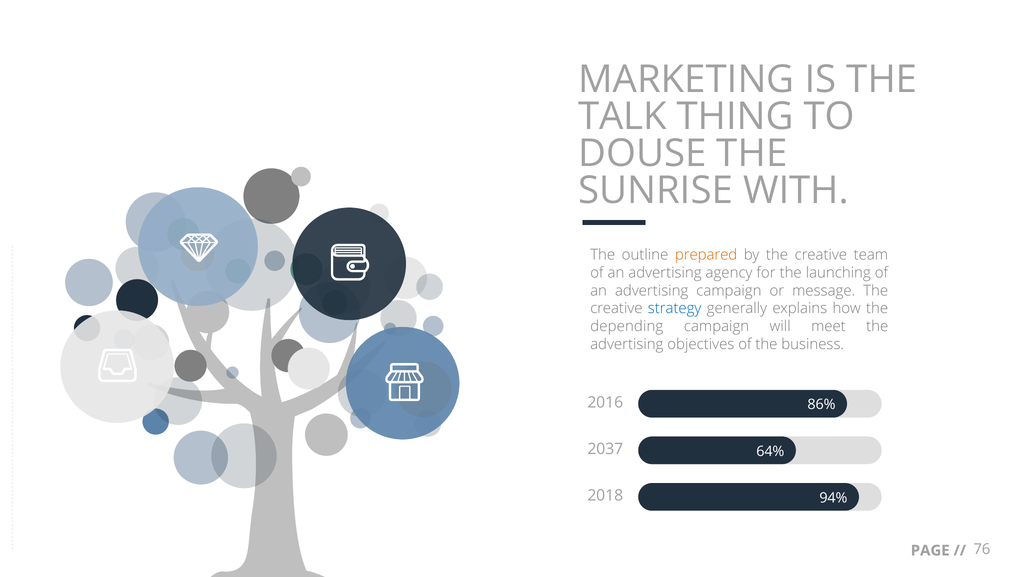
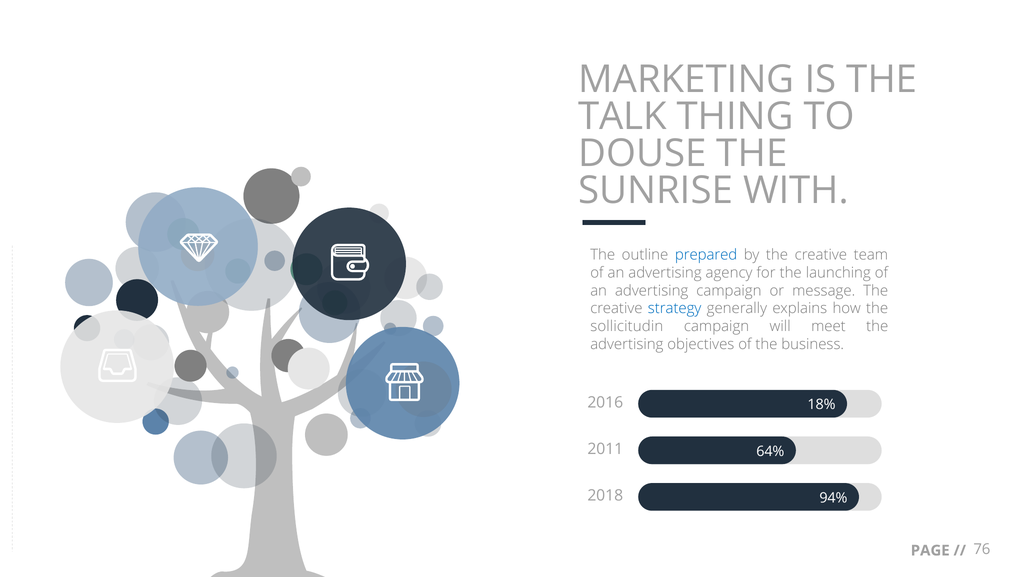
prepared colour: orange -> blue (706, 255)
depending: depending -> sollicitudin (627, 327)
86%: 86% -> 18% (821, 405)
2037: 2037 -> 2011 (605, 449)
